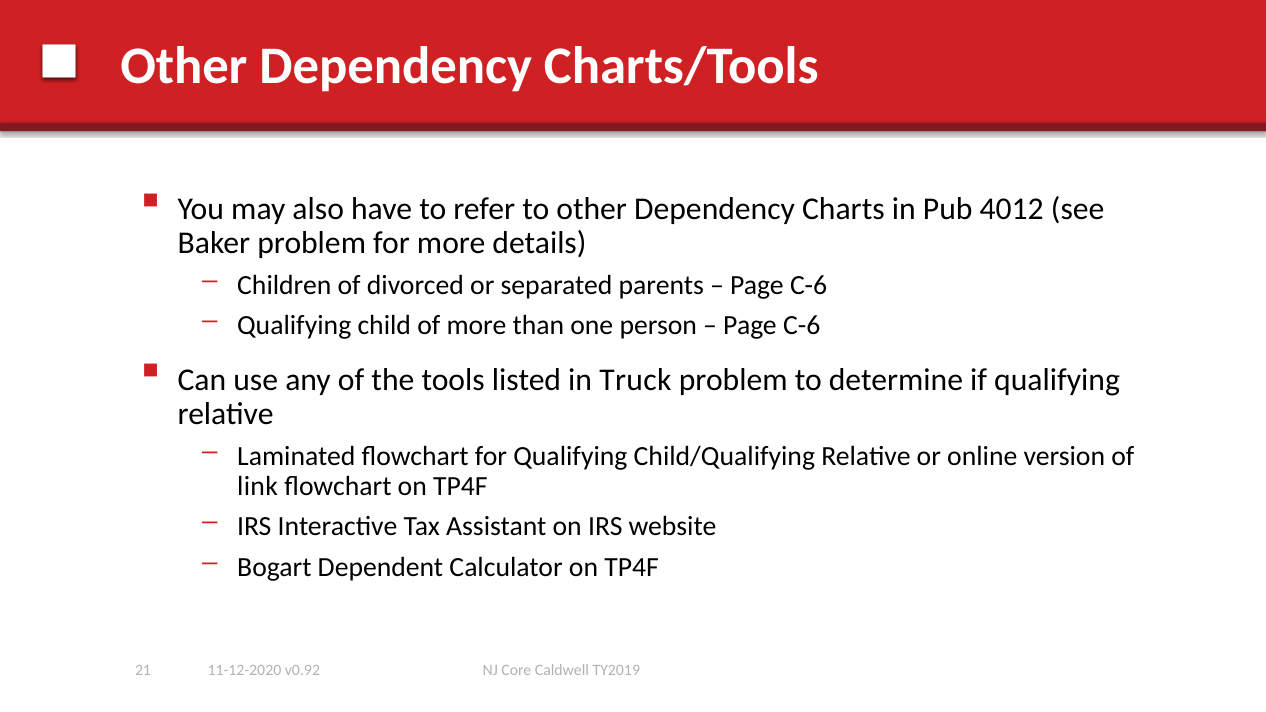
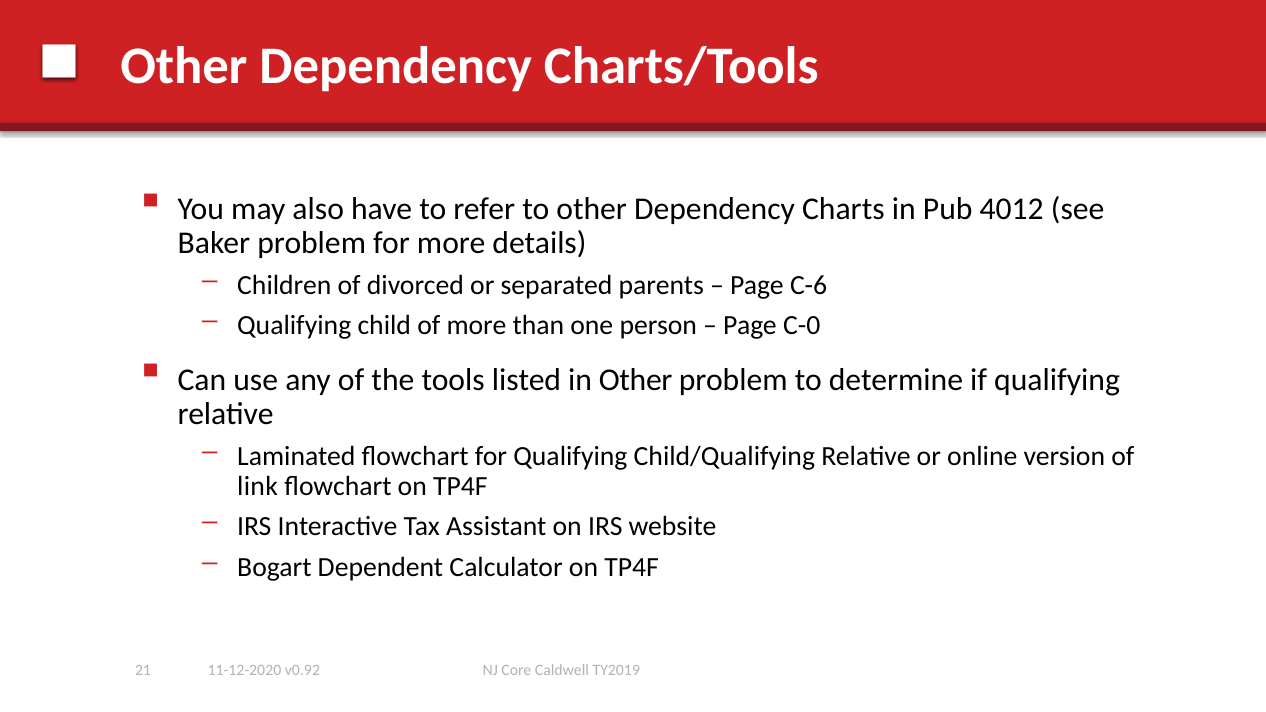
C-6: C-6 -> C-0 (802, 326)
in Truck: Truck -> Other (636, 380)
